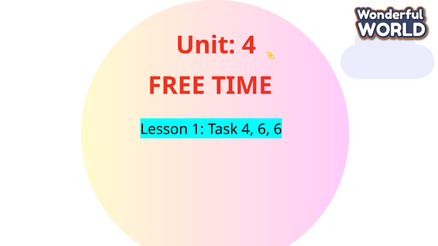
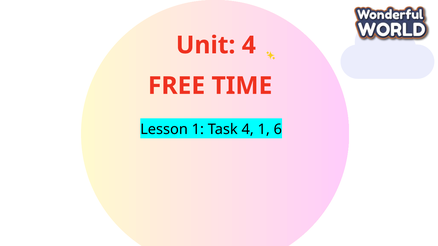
4 6: 6 -> 1 (264, 129)
